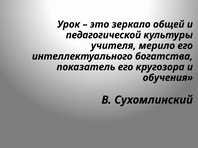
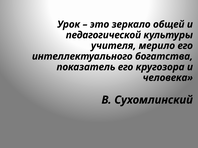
обучения: обучения -> человека (168, 78)
